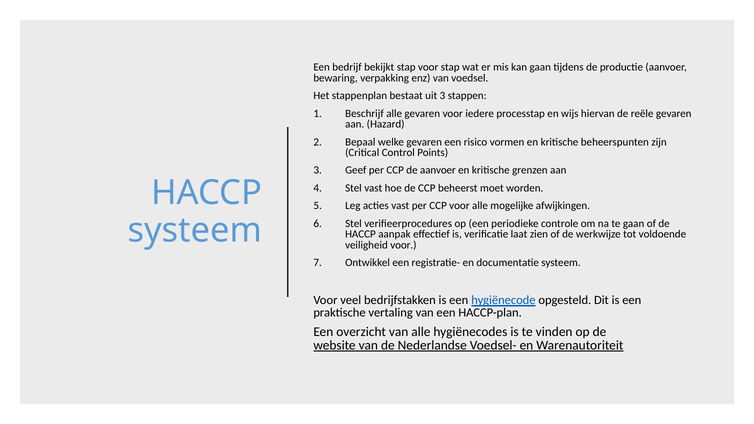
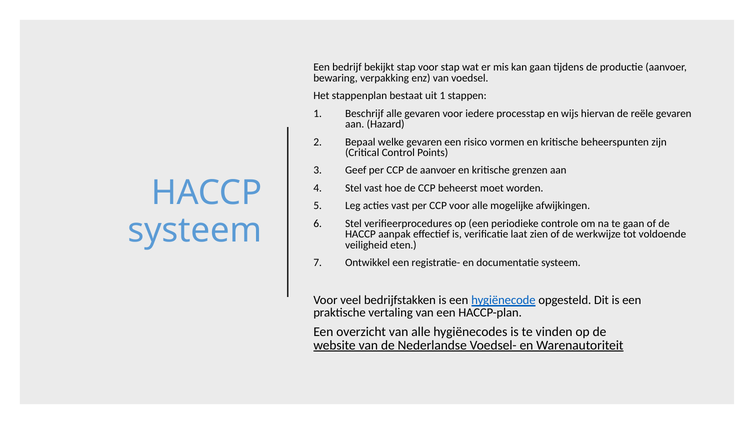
uit 3: 3 -> 1 (442, 96)
veiligheid voor: voor -> eten (403, 245)
